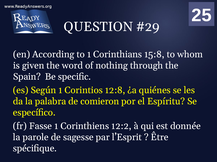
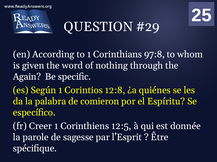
15:8: 15:8 -> 97:8 (154, 55)
Spain: Spain -> Again (27, 77)
Fasse: Fasse -> Creer (41, 127)
12:2: 12:2 -> 12:5 (121, 127)
